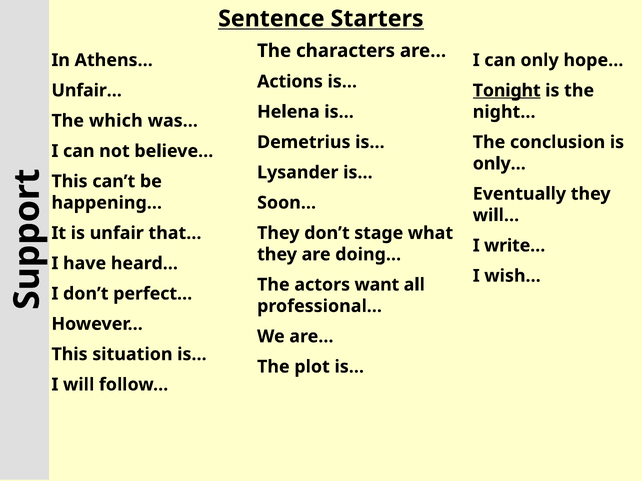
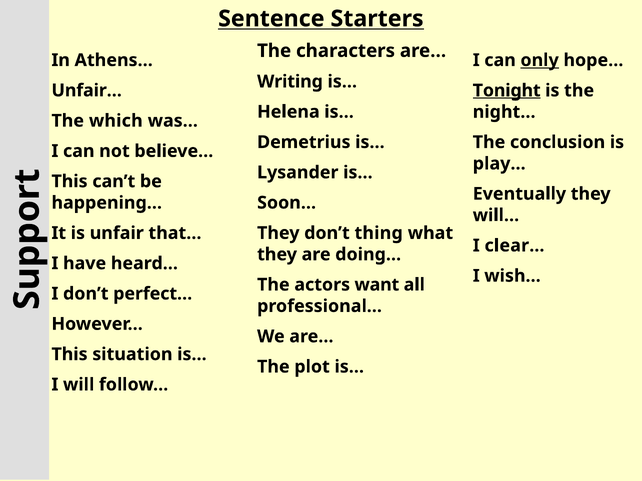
only underline: none -> present (540, 60)
Actions: Actions -> Writing (290, 82)
only…: only… -> play… (499, 164)
stage: stage -> thing (379, 233)
write…: write… -> clear… (515, 246)
